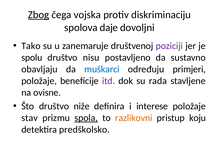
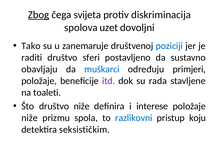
vojska: vojska -> svijeta (87, 15)
diskriminaciju: diskriminaciju -> diskriminacija (161, 15)
daje: daje -> uzet (109, 28)
poziciji colour: purple -> blue (169, 46)
spolu: spolu -> raditi (32, 58)
nisu: nisu -> sferi (91, 58)
ovisne: ovisne -> toaleti (47, 93)
stav: stav -> niže (30, 118)
spola underline: present -> none (86, 118)
razlikovni colour: orange -> blue (134, 118)
predškolsko: predškolsko -> seksističkim (84, 130)
